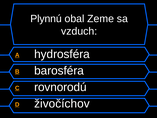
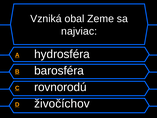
Plynnú: Plynnú -> Vzniká (46, 19)
vzduch: vzduch -> najviac (79, 31)
